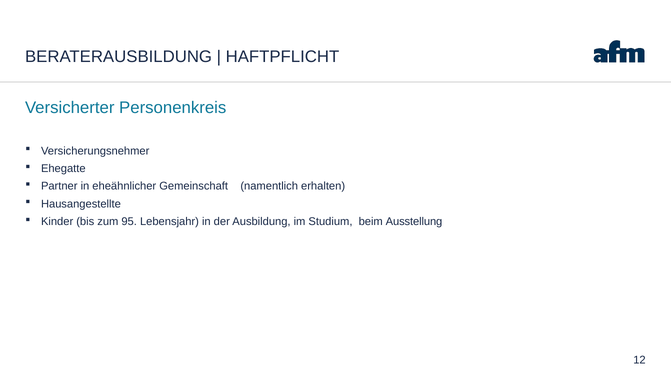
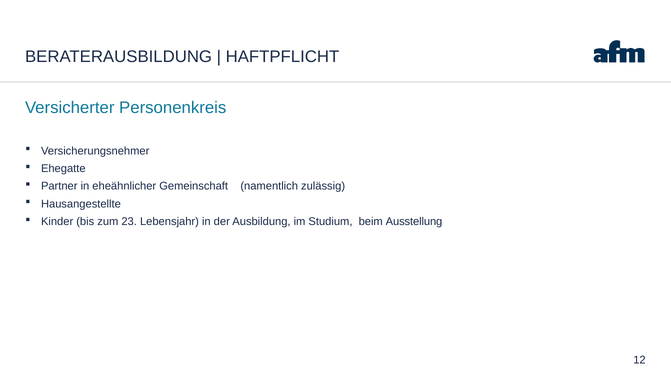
erhalten: erhalten -> zulässig (323, 186)
95: 95 -> 23 (129, 222)
